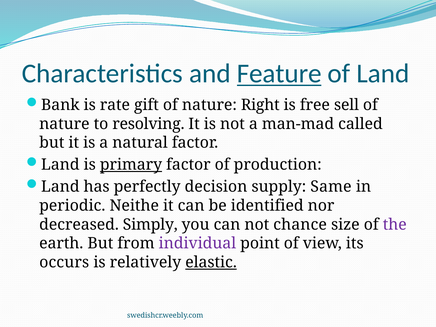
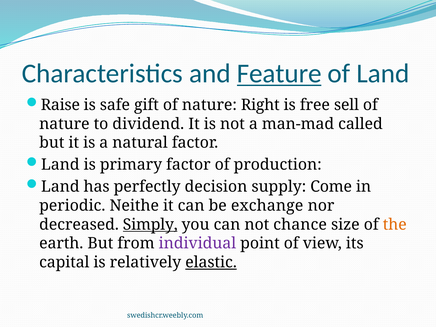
Bank: Bank -> Raise (60, 105)
rate: rate -> safe (115, 105)
resolving: resolving -> dividend (148, 124)
primary underline: present -> none (131, 165)
Same: Same -> Come (331, 187)
identified: identified -> exchange (267, 206)
Simply underline: none -> present (150, 225)
the colour: purple -> orange (395, 225)
occurs: occurs -> capital (64, 262)
